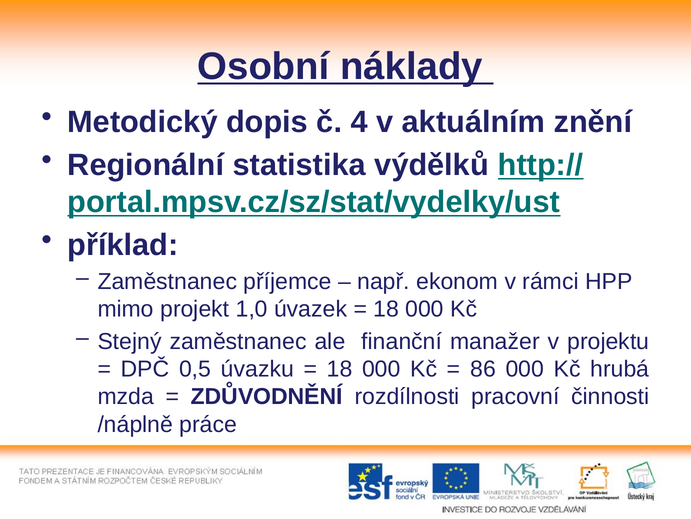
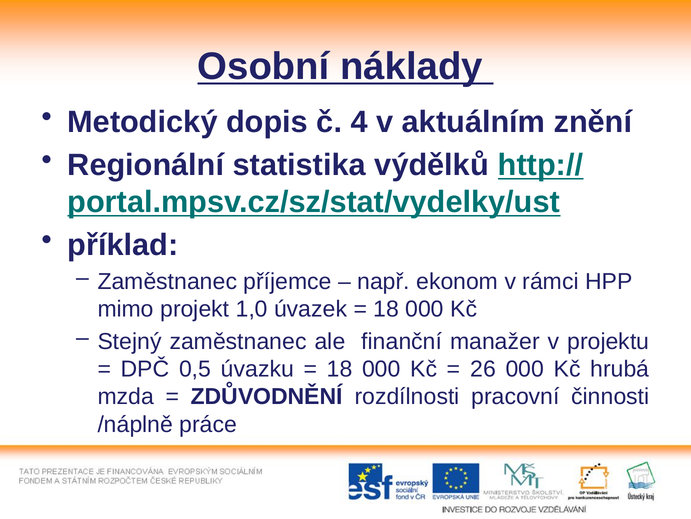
86: 86 -> 26 (483, 369)
